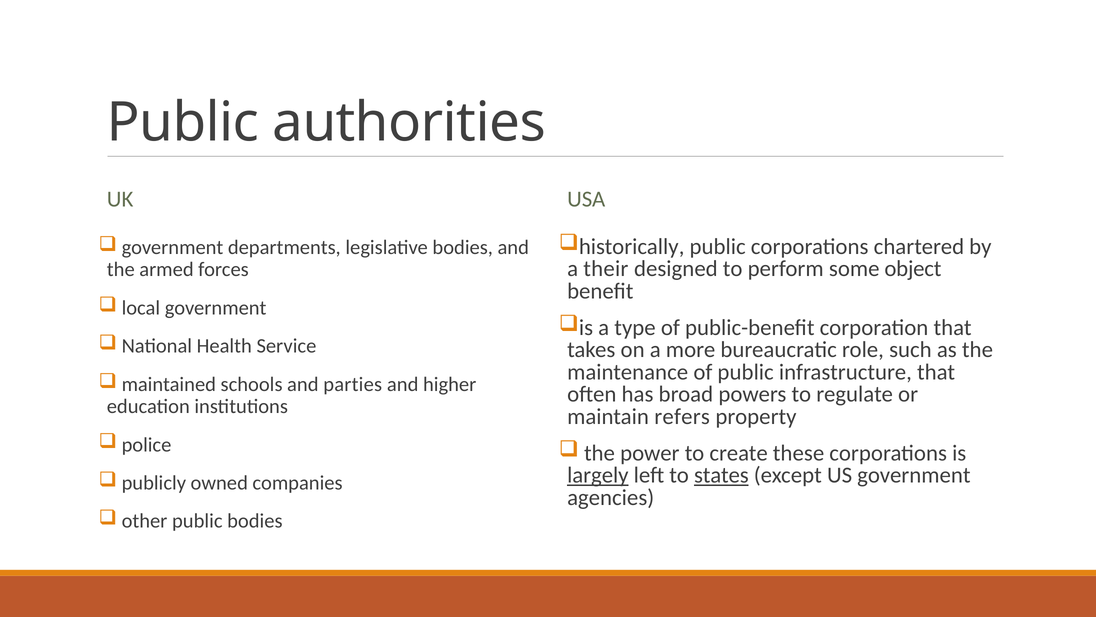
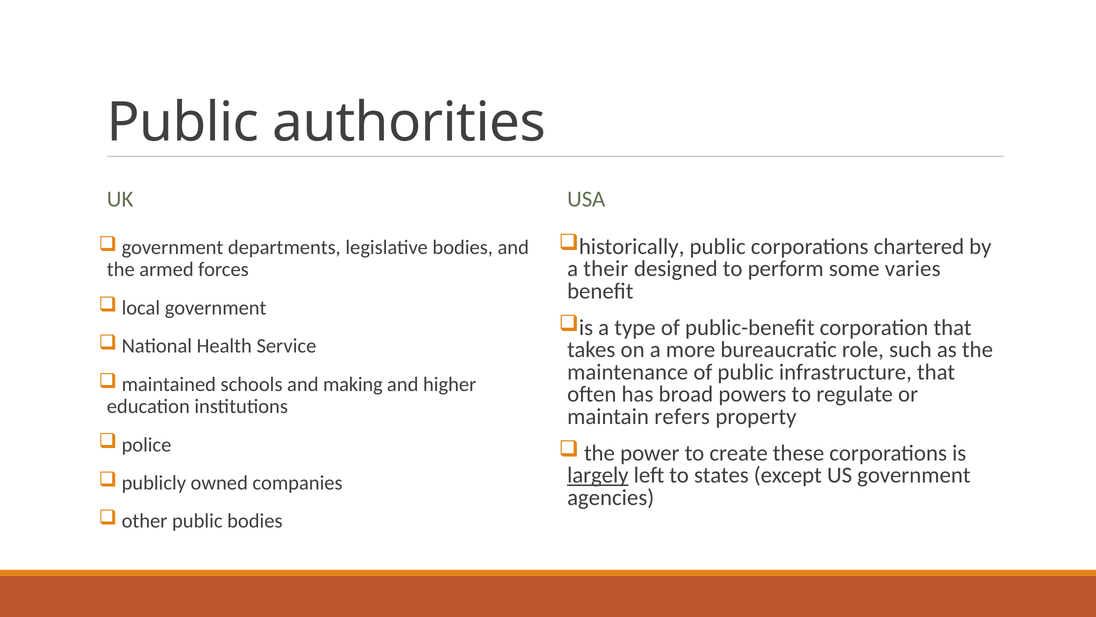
object: object -> varies (913, 269)
parties: parties -> making (353, 384)
states underline: present -> none (721, 475)
